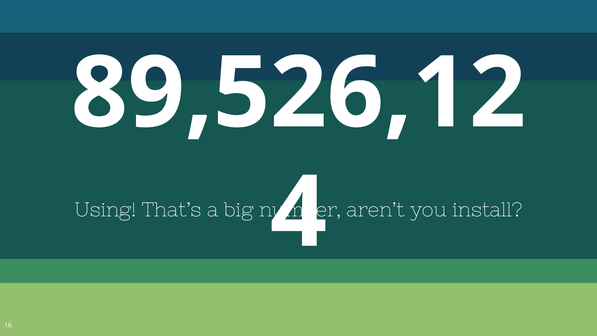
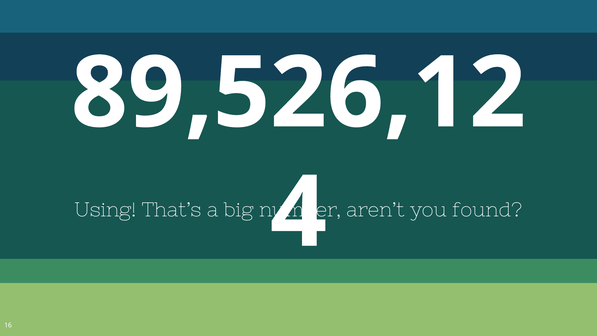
install: install -> found (487, 210)
